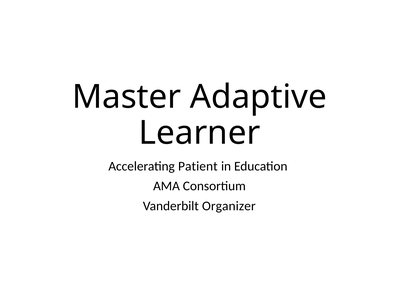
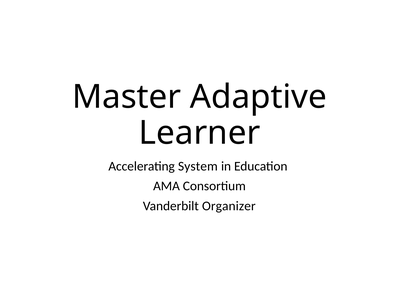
Patient: Patient -> System (198, 166)
